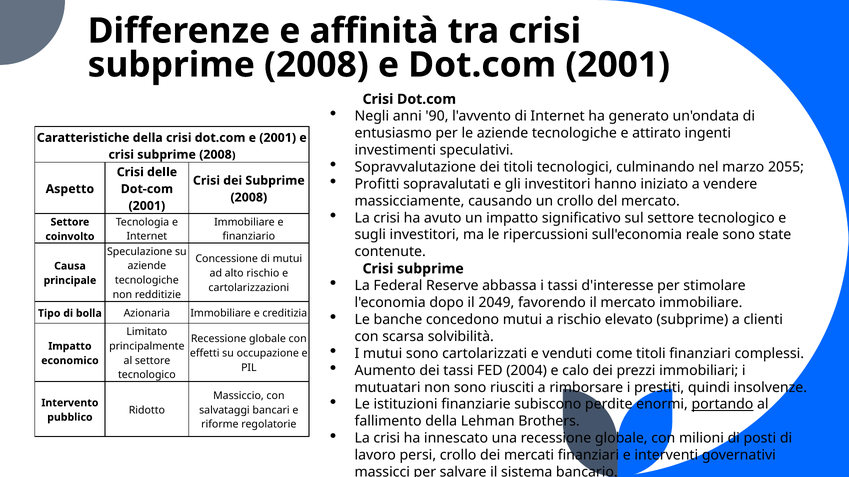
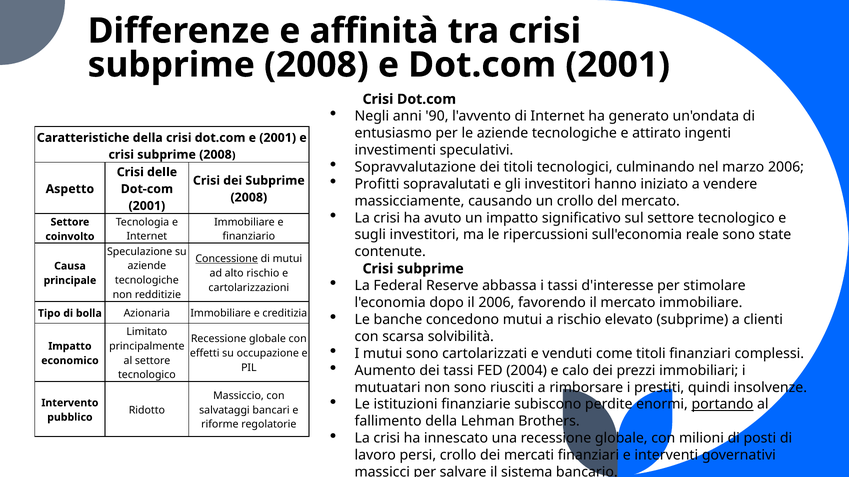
marzo 2055: 2055 -> 2006 (786, 167)
Concessione underline: none -> present (227, 259)
il 2049: 2049 -> 2006 (496, 303)
